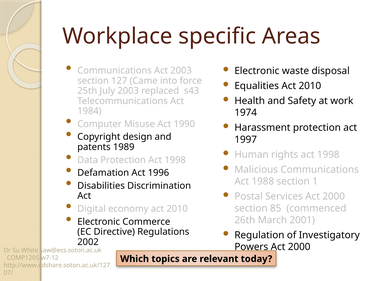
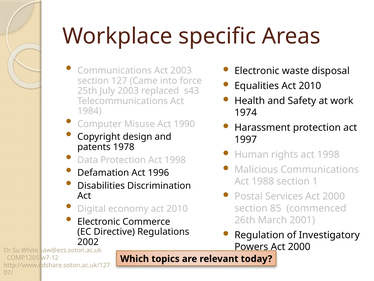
1989: 1989 -> 1978 (124, 147)
